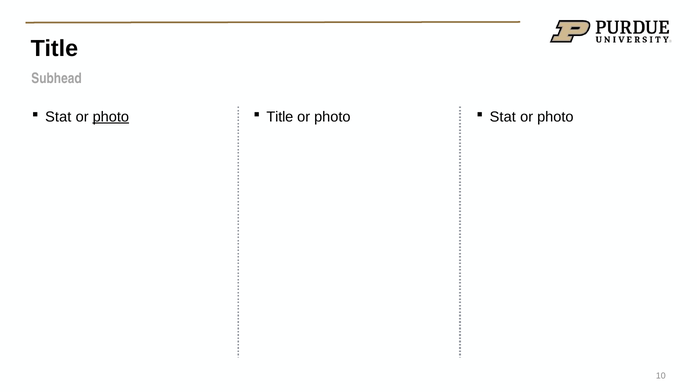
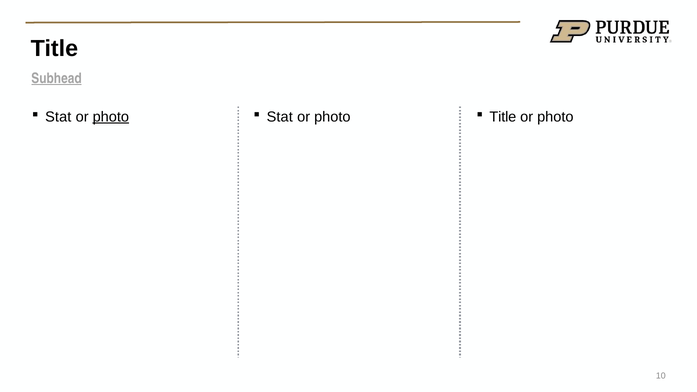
Subhead underline: none -> present (57, 78)
Title: Title -> Stat (280, 117)
Stat: Stat -> Title (503, 117)
